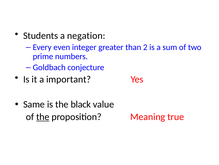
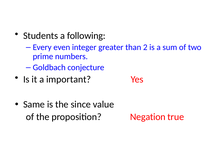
negation: negation -> following (86, 36)
black: black -> since (81, 104)
the underline: present -> none (43, 116)
Meaning: Meaning -> Negation (148, 116)
